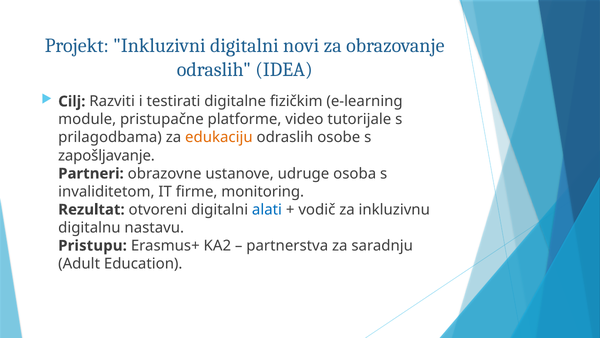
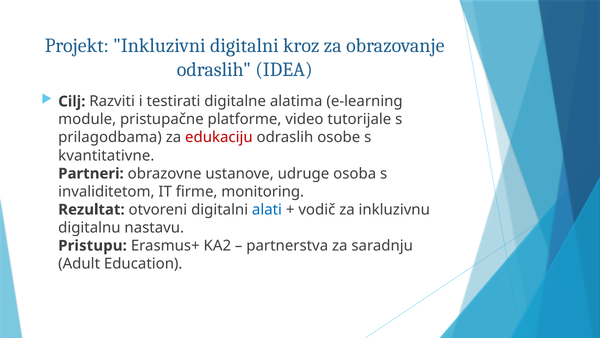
novi: novi -> kroz (301, 46)
fizičkim: fizičkim -> alatima (296, 101)
edukaciju colour: orange -> red (219, 137)
zapošljavanje: zapošljavanje -> kvantitativne (106, 155)
